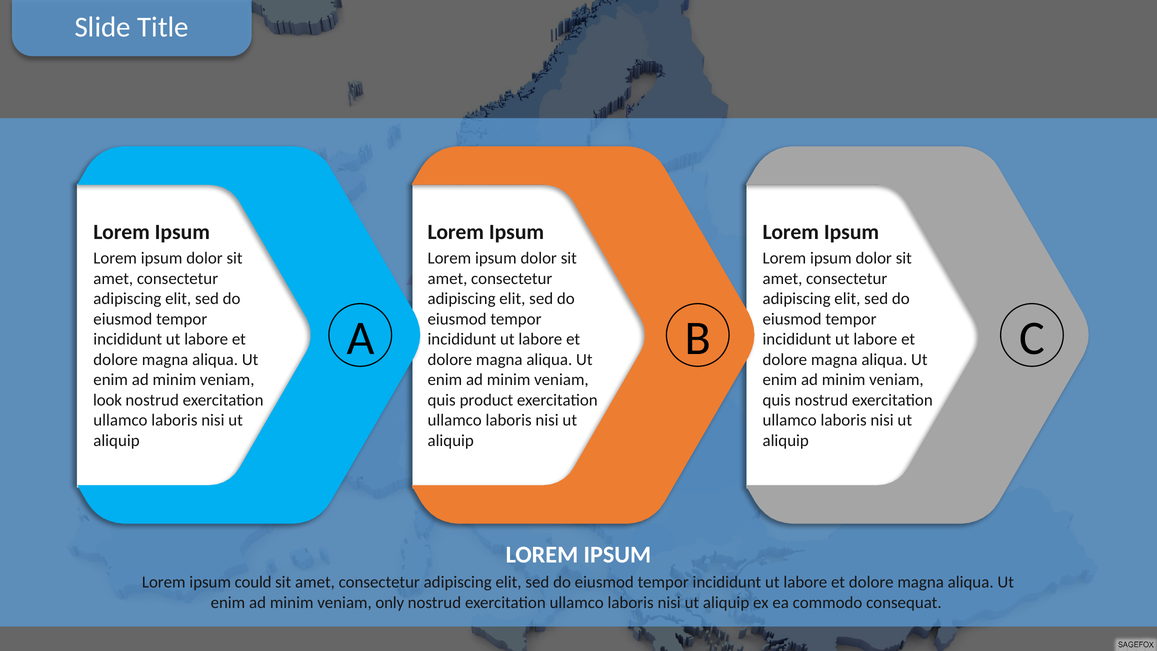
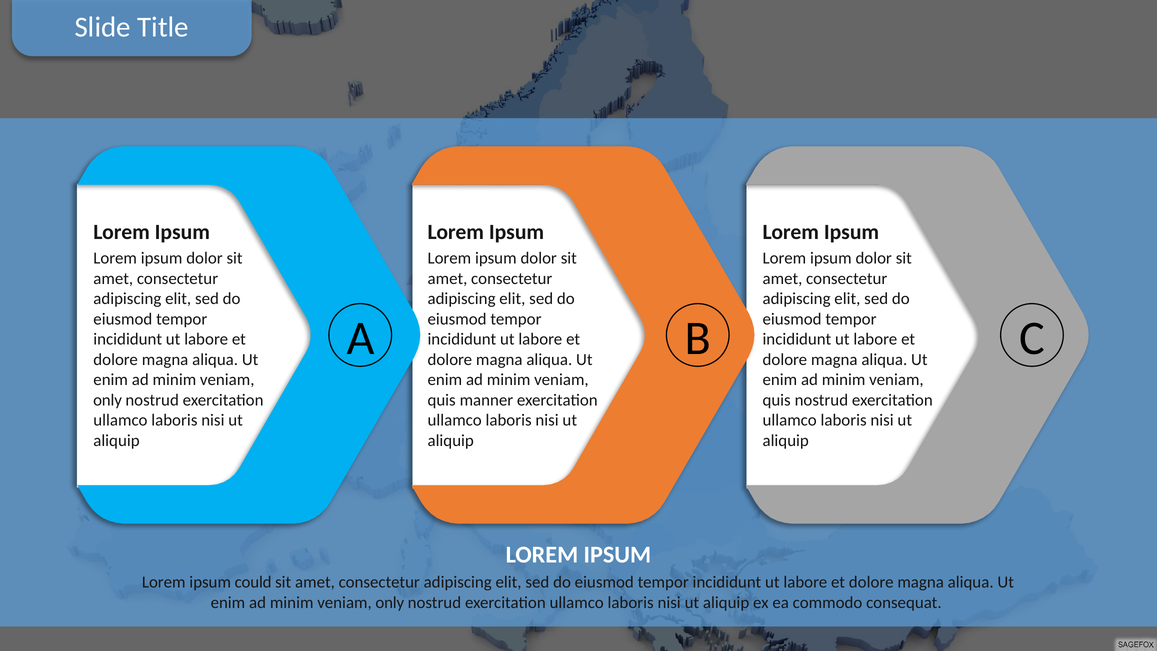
look: look -> only (108, 400)
product: product -> manner (486, 400)
